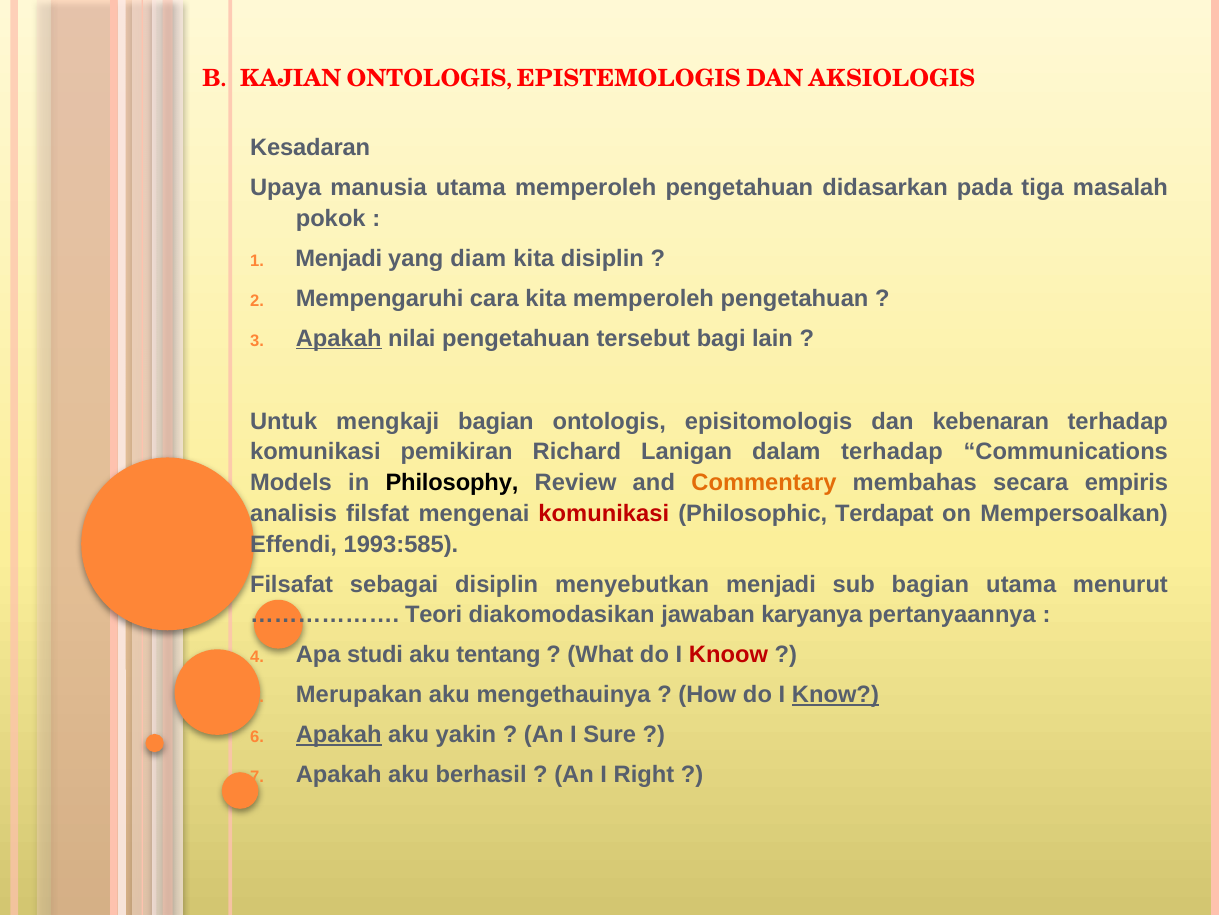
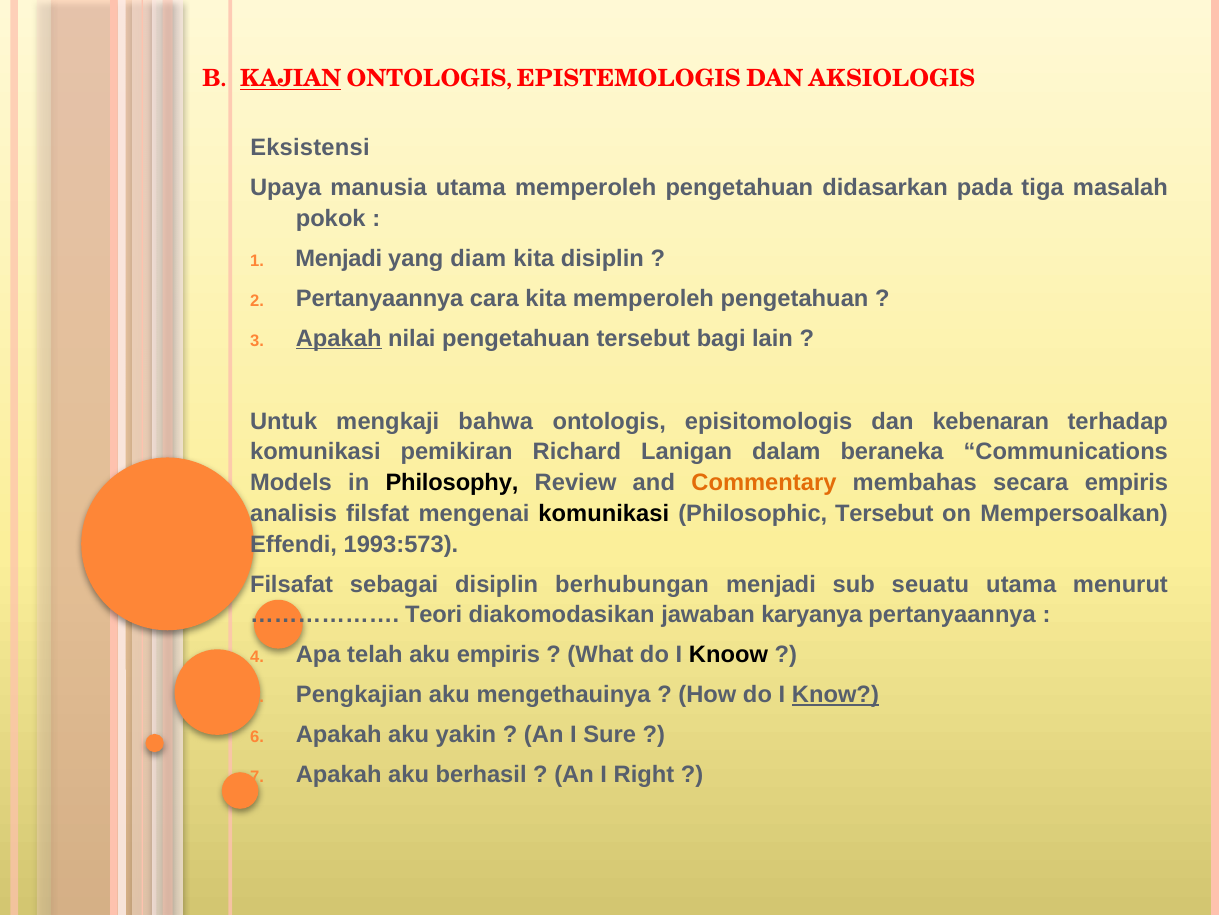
KAJIAN underline: none -> present (291, 79)
Kesadaran: Kesadaran -> Eksistensi (310, 148)
Mempengaruhi: Mempengaruhi -> Pertanyaannya (380, 298)
mengkaji bagian: bagian -> bahwa (496, 421)
dalam terhadap: terhadap -> beraneka (892, 452)
komunikasi colour: red -> black (604, 513)
Philosophic Terdapat: Terdapat -> Tersebut (884, 513)
1993:585: 1993:585 -> 1993:573 (401, 544)
menyebutkan: menyebutkan -> berhubungan (632, 584)
sub bagian: bagian -> seuatu (930, 584)
studi: studi -> telah (375, 654)
aku tentang: tentang -> empiris (498, 654)
Knoow colour: red -> black (728, 654)
Merupakan: Merupakan -> Pengkajian (359, 694)
Apakah underline: present -> none (339, 734)
